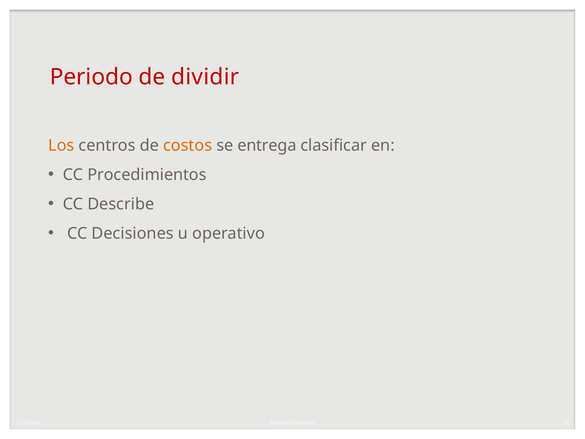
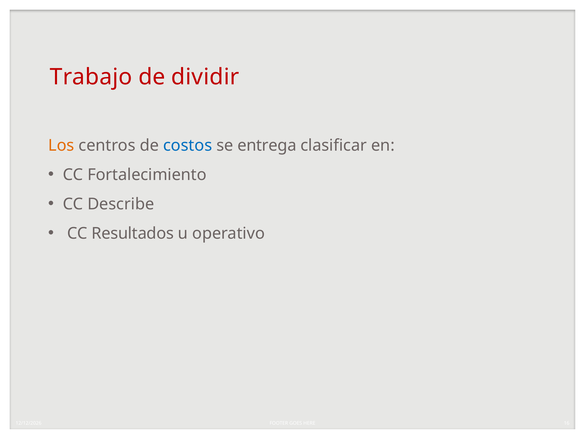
Periodo: Periodo -> Trabajo (91, 77)
costos colour: orange -> blue (188, 145)
Procedimientos: Procedimientos -> Fortalecimiento (147, 175)
Decisiones: Decisiones -> Resultados (133, 233)
